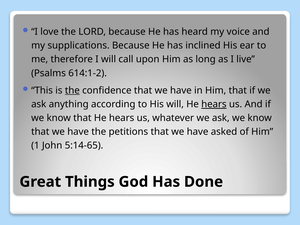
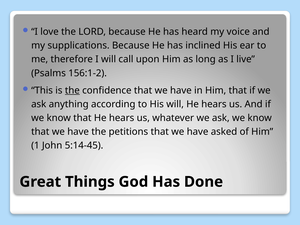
614:1-2: 614:1-2 -> 156:1-2 (88, 73)
hears underline: present -> none (214, 104)
5:14-65: 5:14-65 -> 5:14-45 (84, 146)
